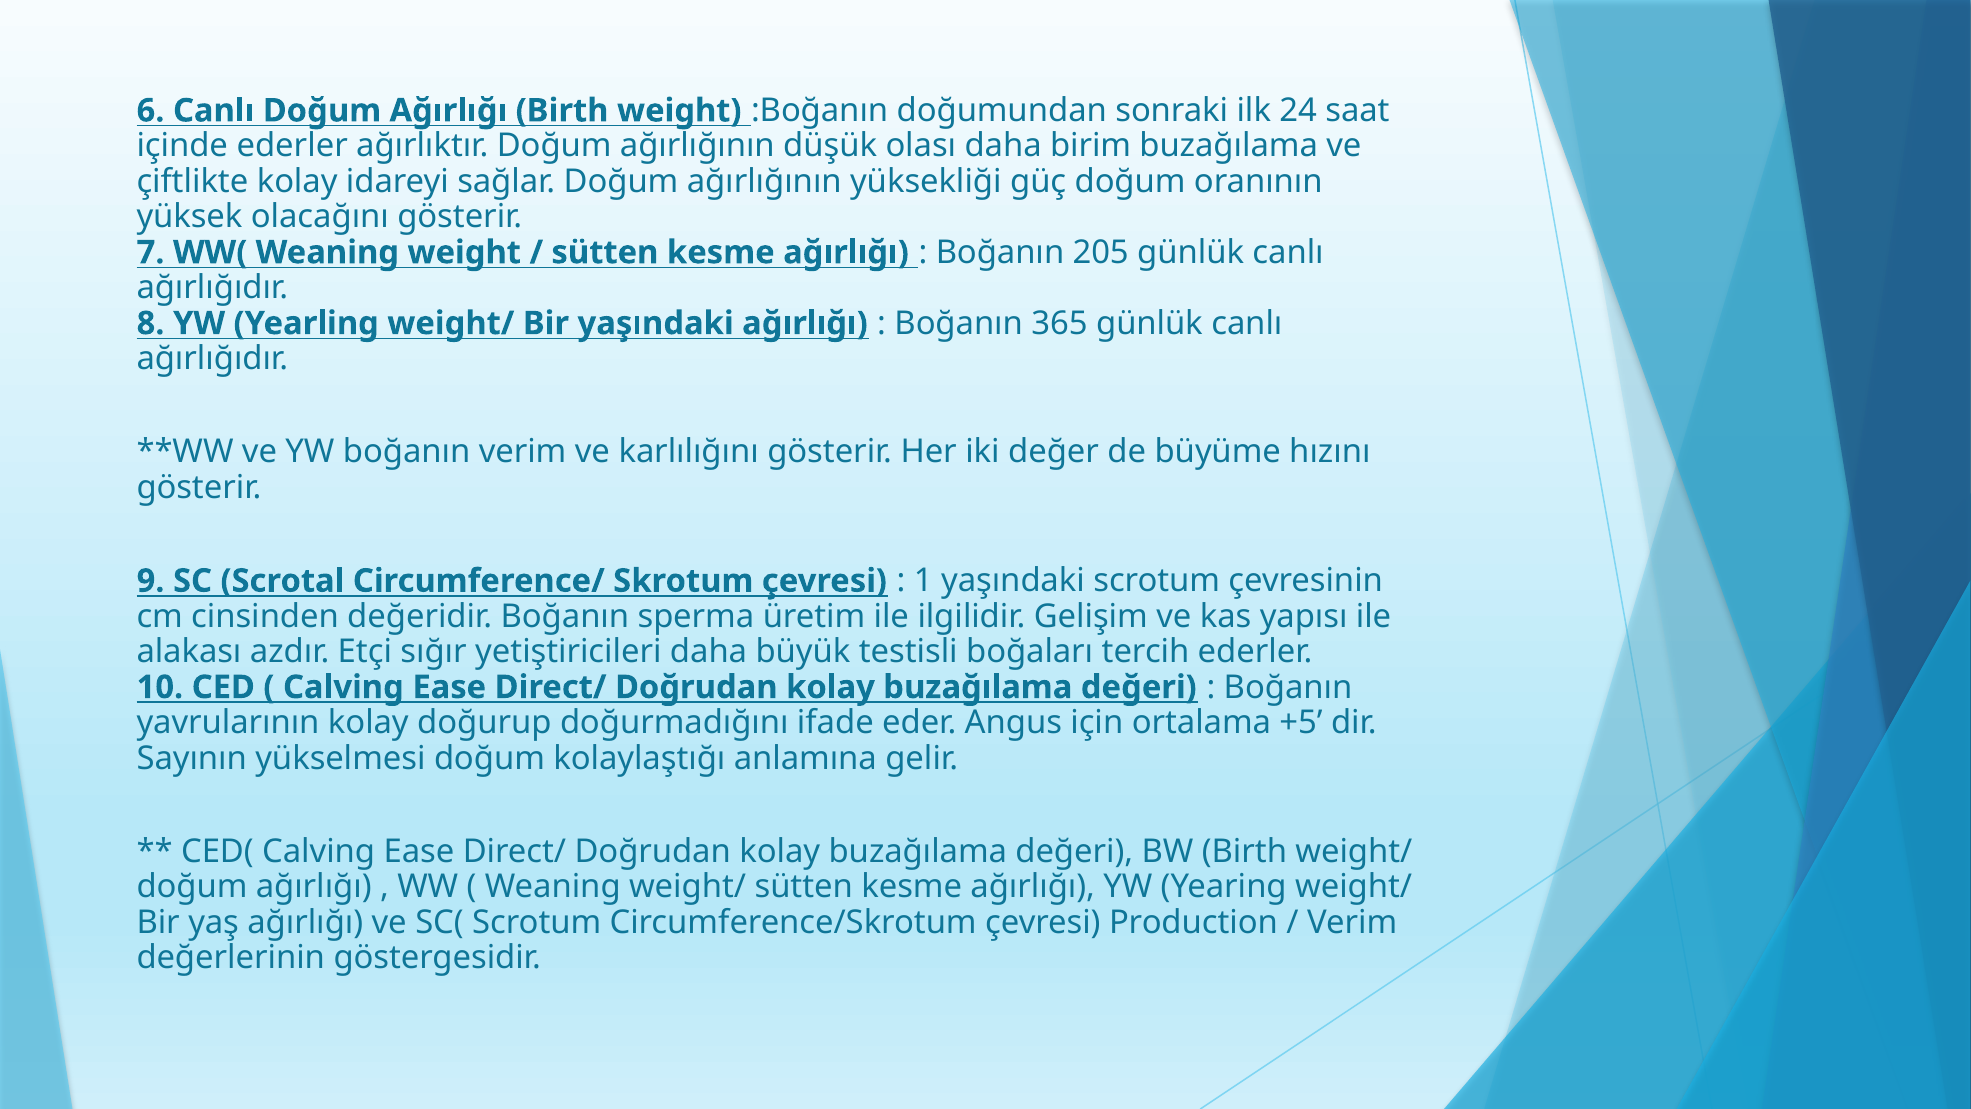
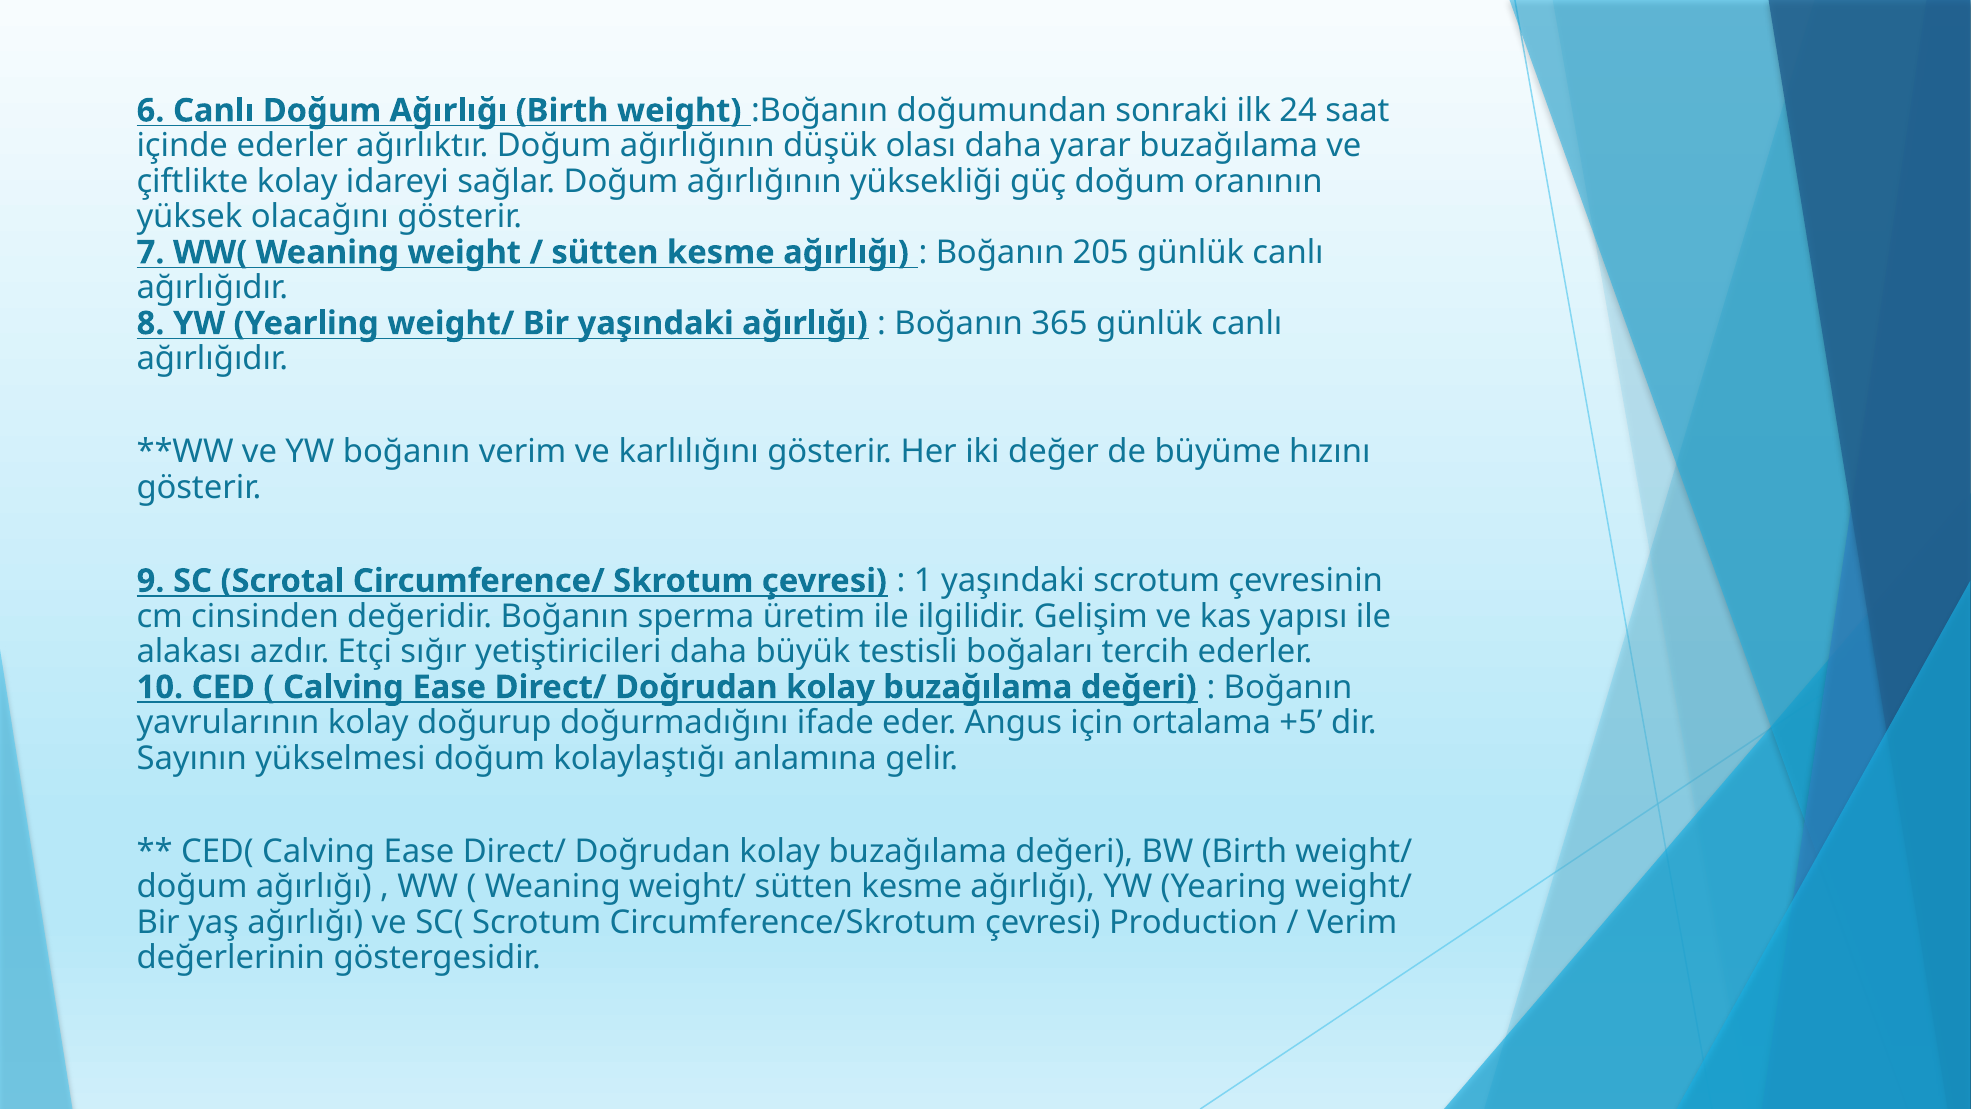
birim: birim -> yarar (1090, 146)
